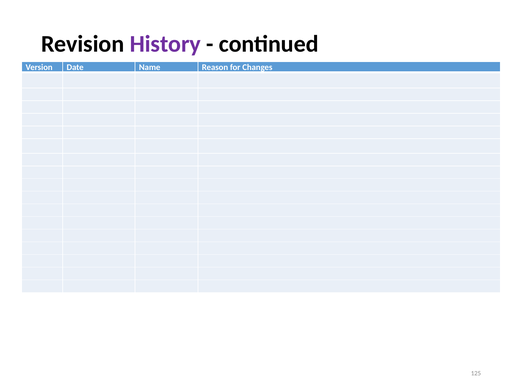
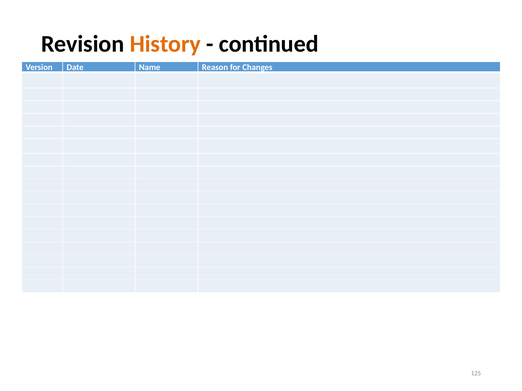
History colour: purple -> orange (165, 44)
